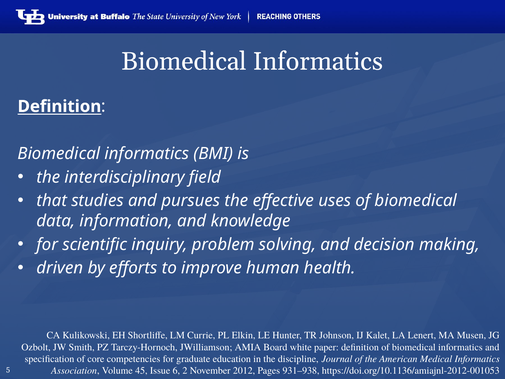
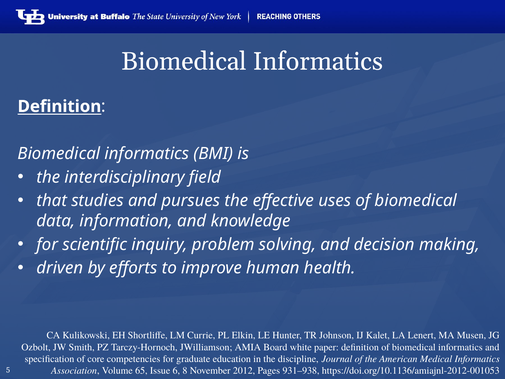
45: 45 -> 65 (141, 370)
2: 2 -> 8 (185, 370)
